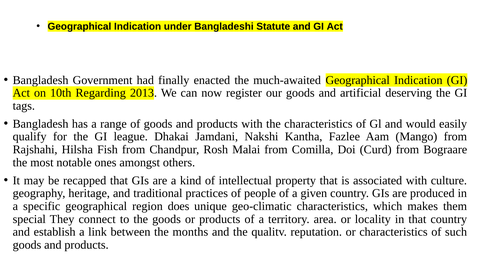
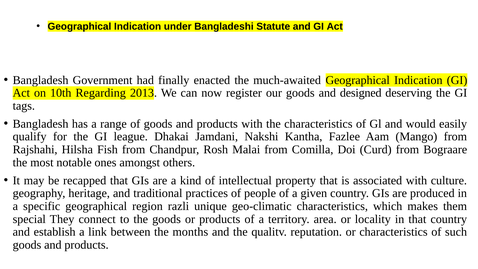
artificial: artificial -> designed (361, 93)
does: does -> razli (178, 206)
